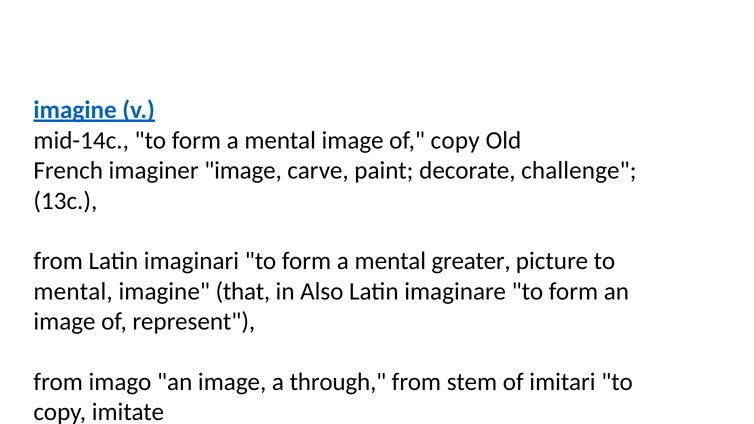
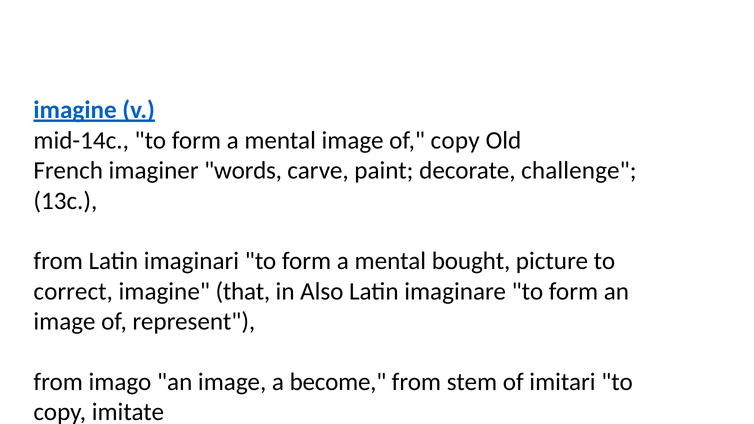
imaginer image: image -> words (243, 171)
greater: greater -> bought (471, 261)
mental: mental -> correct (73, 291)
through: through -> become (338, 382)
